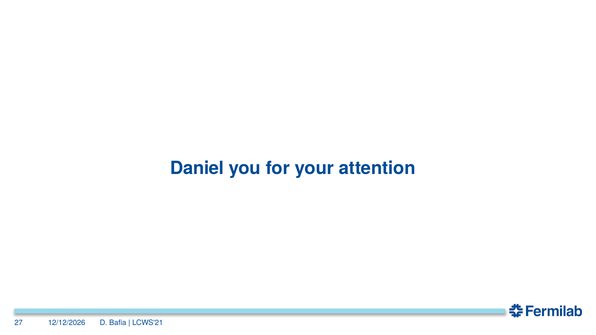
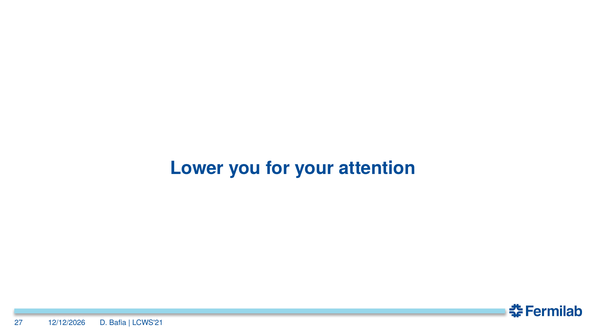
Daniel: Daniel -> Lower (197, 168)
